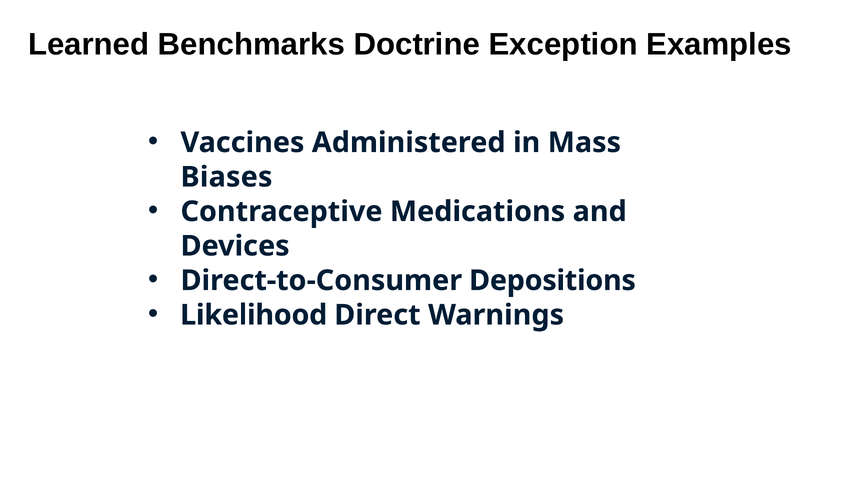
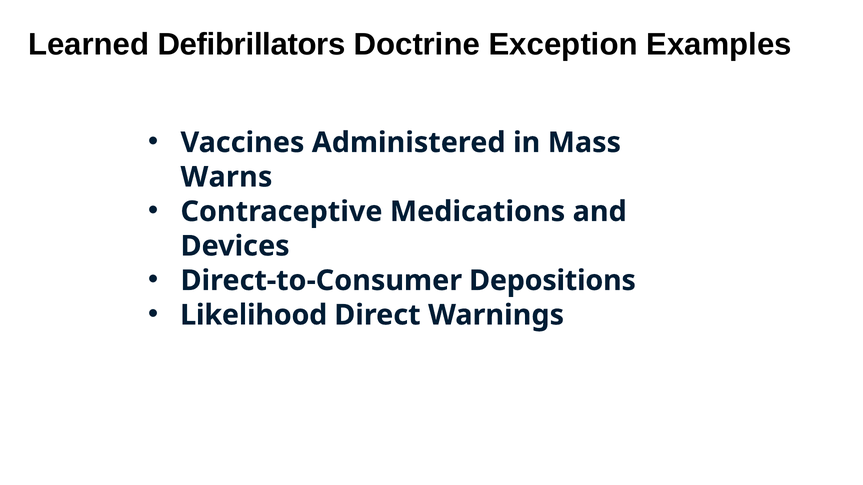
Benchmarks: Benchmarks -> Defibrillators (252, 45)
Biases: Biases -> Warns (226, 177)
